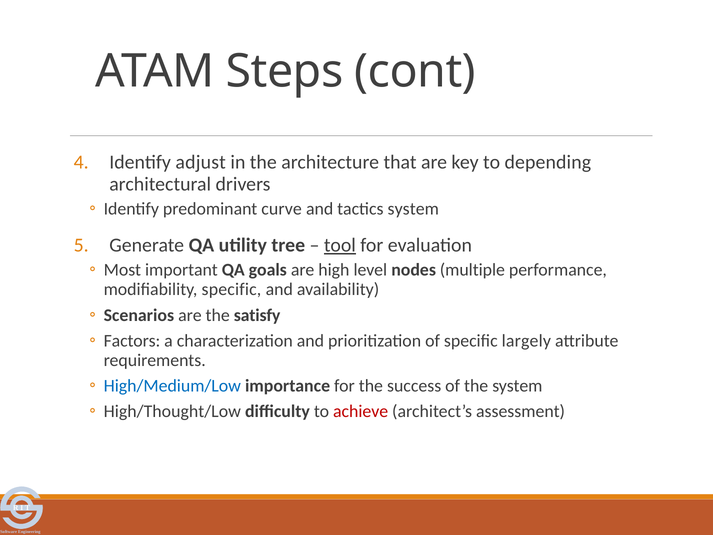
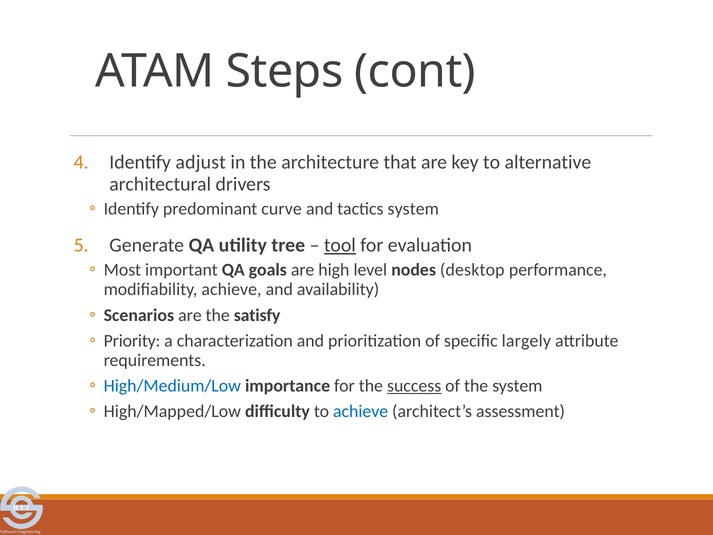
depending: depending -> alternative (548, 162)
multiple: multiple -> desktop (472, 270)
modifiability specific: specific -> achieve (232, 289)
Factors: Factors -> Priority (132, 341)
success underline: none -> present (414, 386)
High/Thought/Low: High/Thought/Low -> High/Mapped/Low (172, 411)
achieve colour: red -> blue (361, 411)
